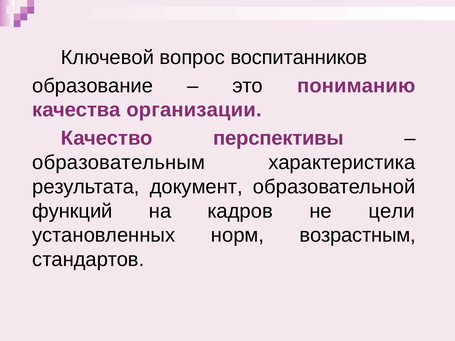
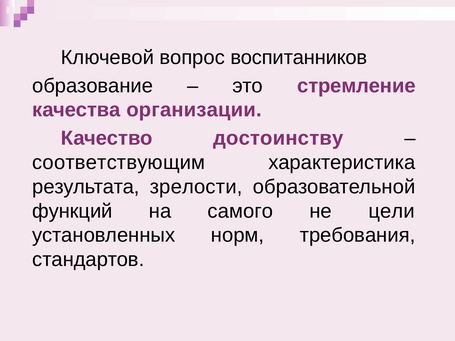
пониманию: пониманию -> стремление (356, 86)
перспективы: перспективы -> достоинству (278, 138)
образовательным: образовательным -> соответствующим (119, 163)
документ: документ -> зрелости (196, 187)
кадров: кадров -> самого (240, 211)
возрастным: возрастным -> требования (358, 235)
